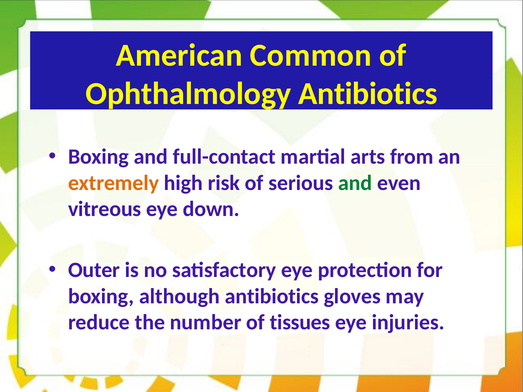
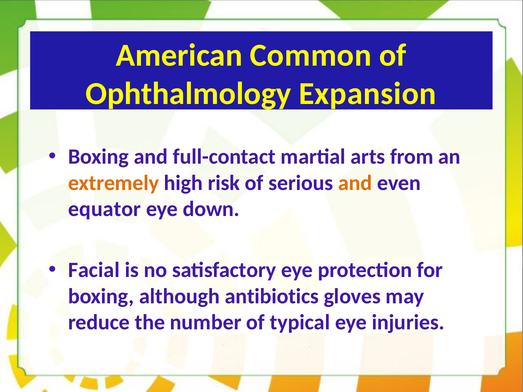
Ophthalmology Antibiotics: Antibiotics -> Expansion (368, 94)
and colour: green -> orange (355, 183)
vitreous: vitreous -> equator (105, 209)
Outer: Outer -> Facial (94, 270)
tissues: tissues -> typical (300, 323)
